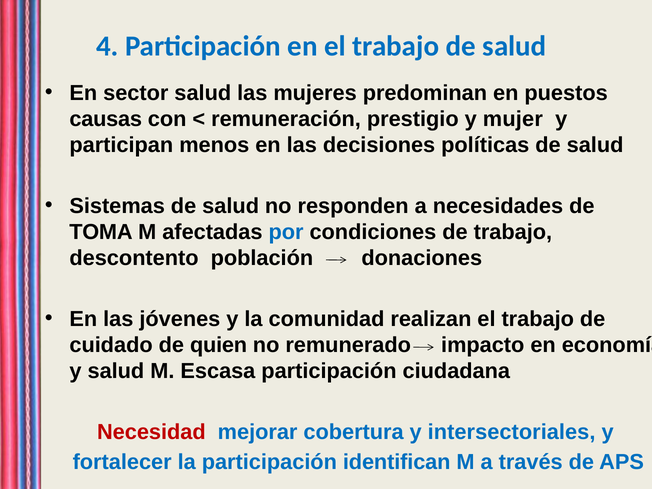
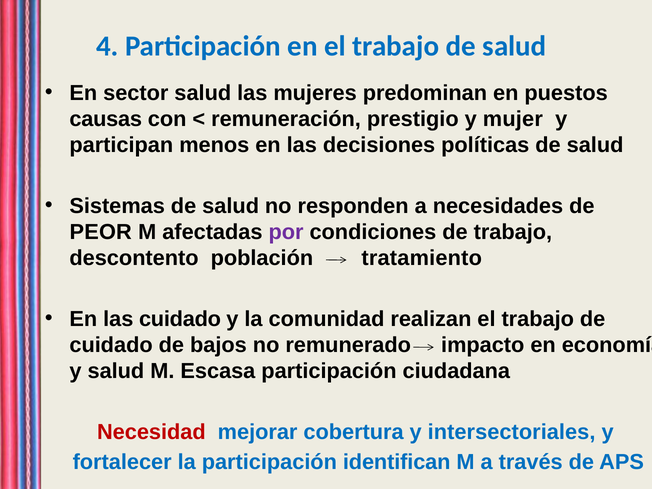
TOMA: TOMA -> PEOR (101, 232)
por colour: blue -> purple (286, 232)
donaciones: donaciones -> tratamiento (422, 258)
las jóvenes: jóvenes -> cuidado (180, 319)
quien: quien -> bajos (218, 345)
